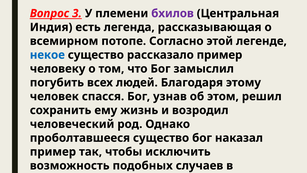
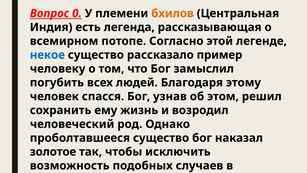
3: 3 -> 0 (77, 13)
бхилов colour: purple -> orange (173, 13)
пример: пример -> золотое (53, 152)
